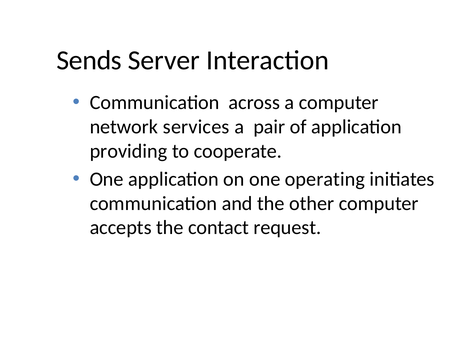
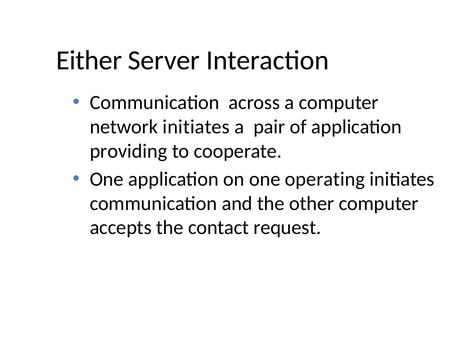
Sends: Sends -> Either (89, 61)
network services: services -> initiates (196, 127)
